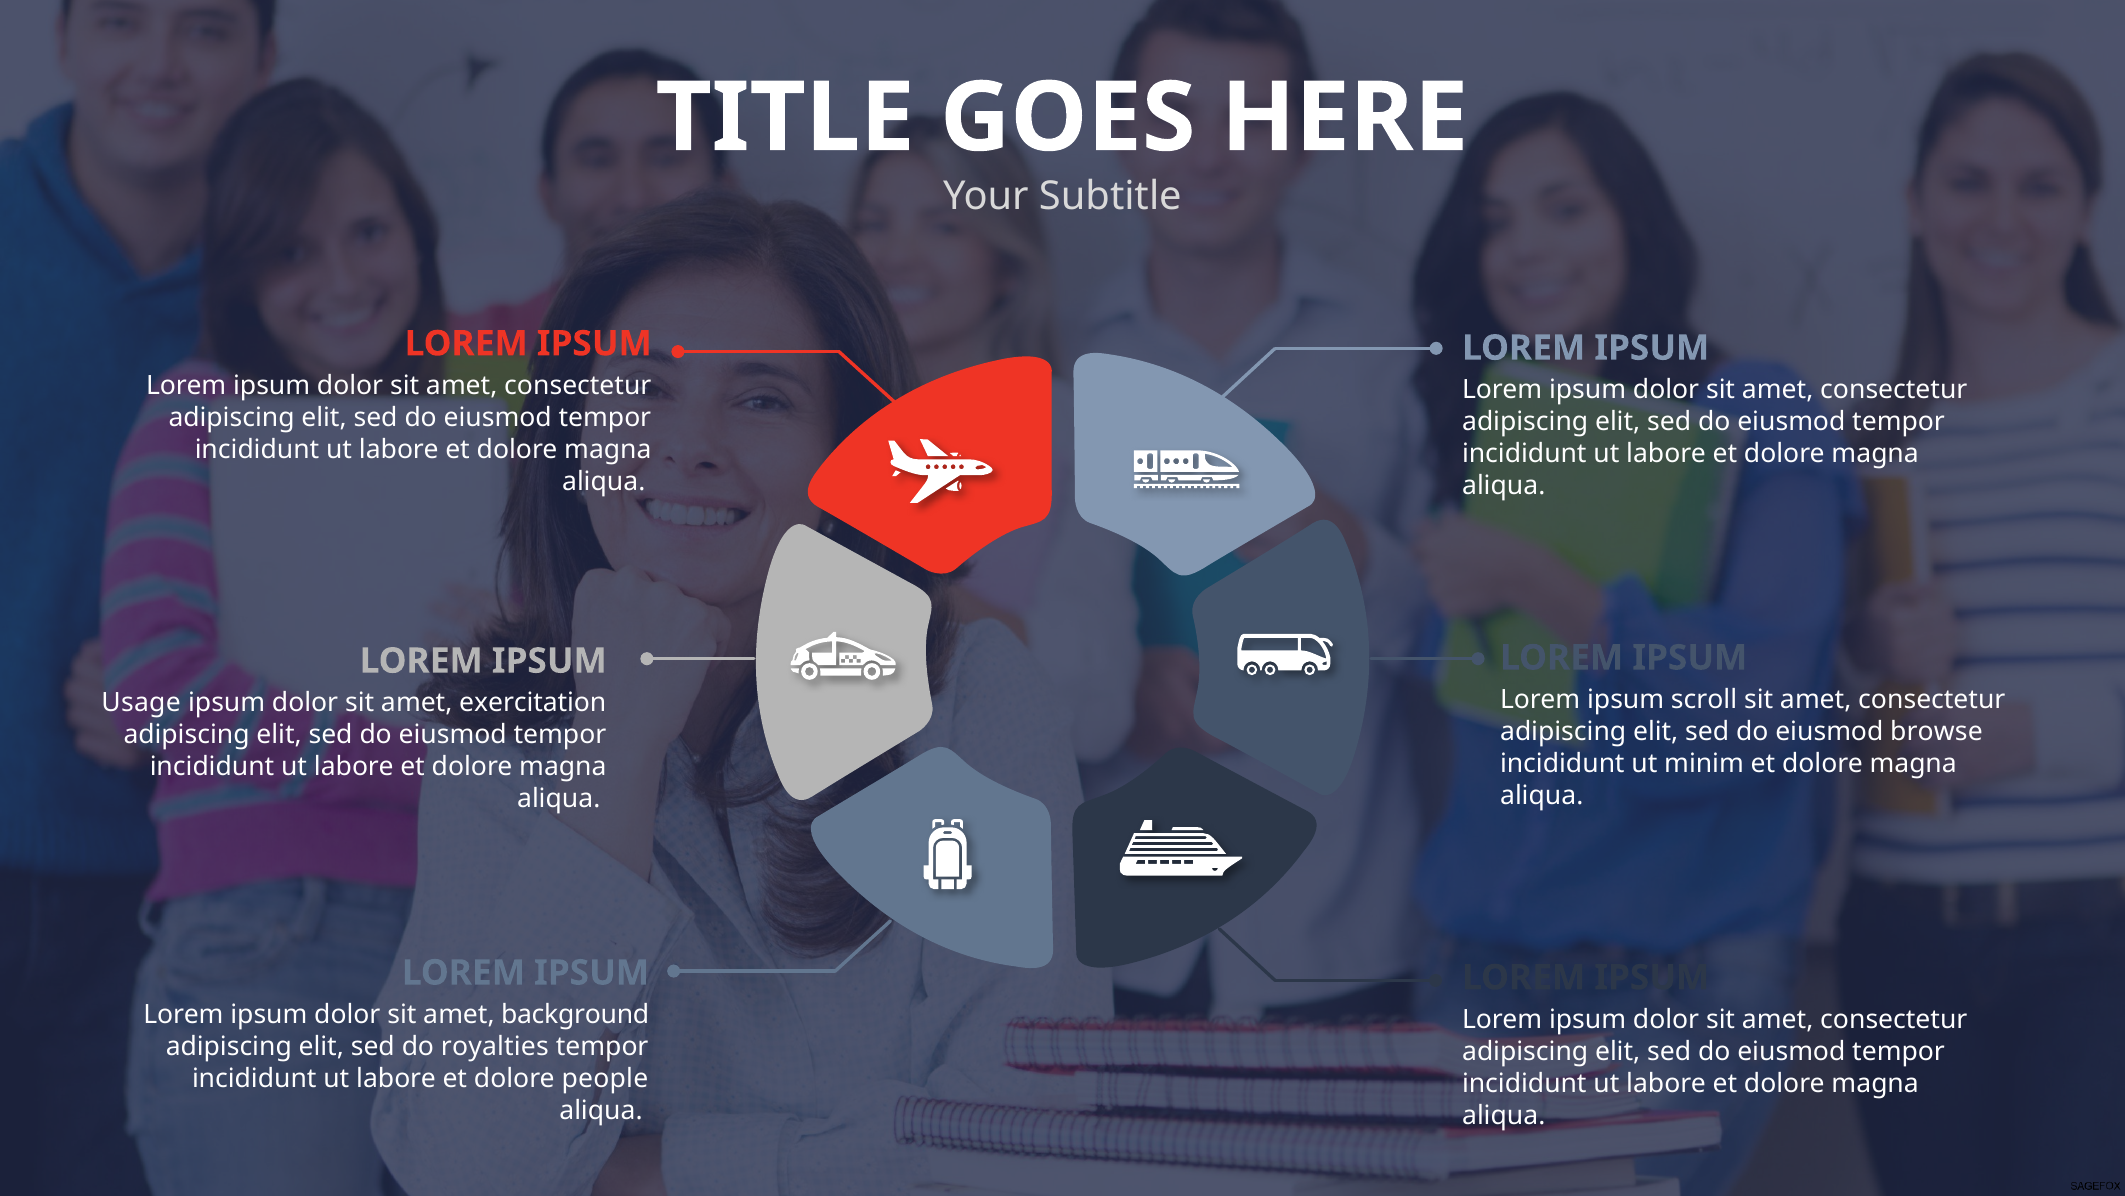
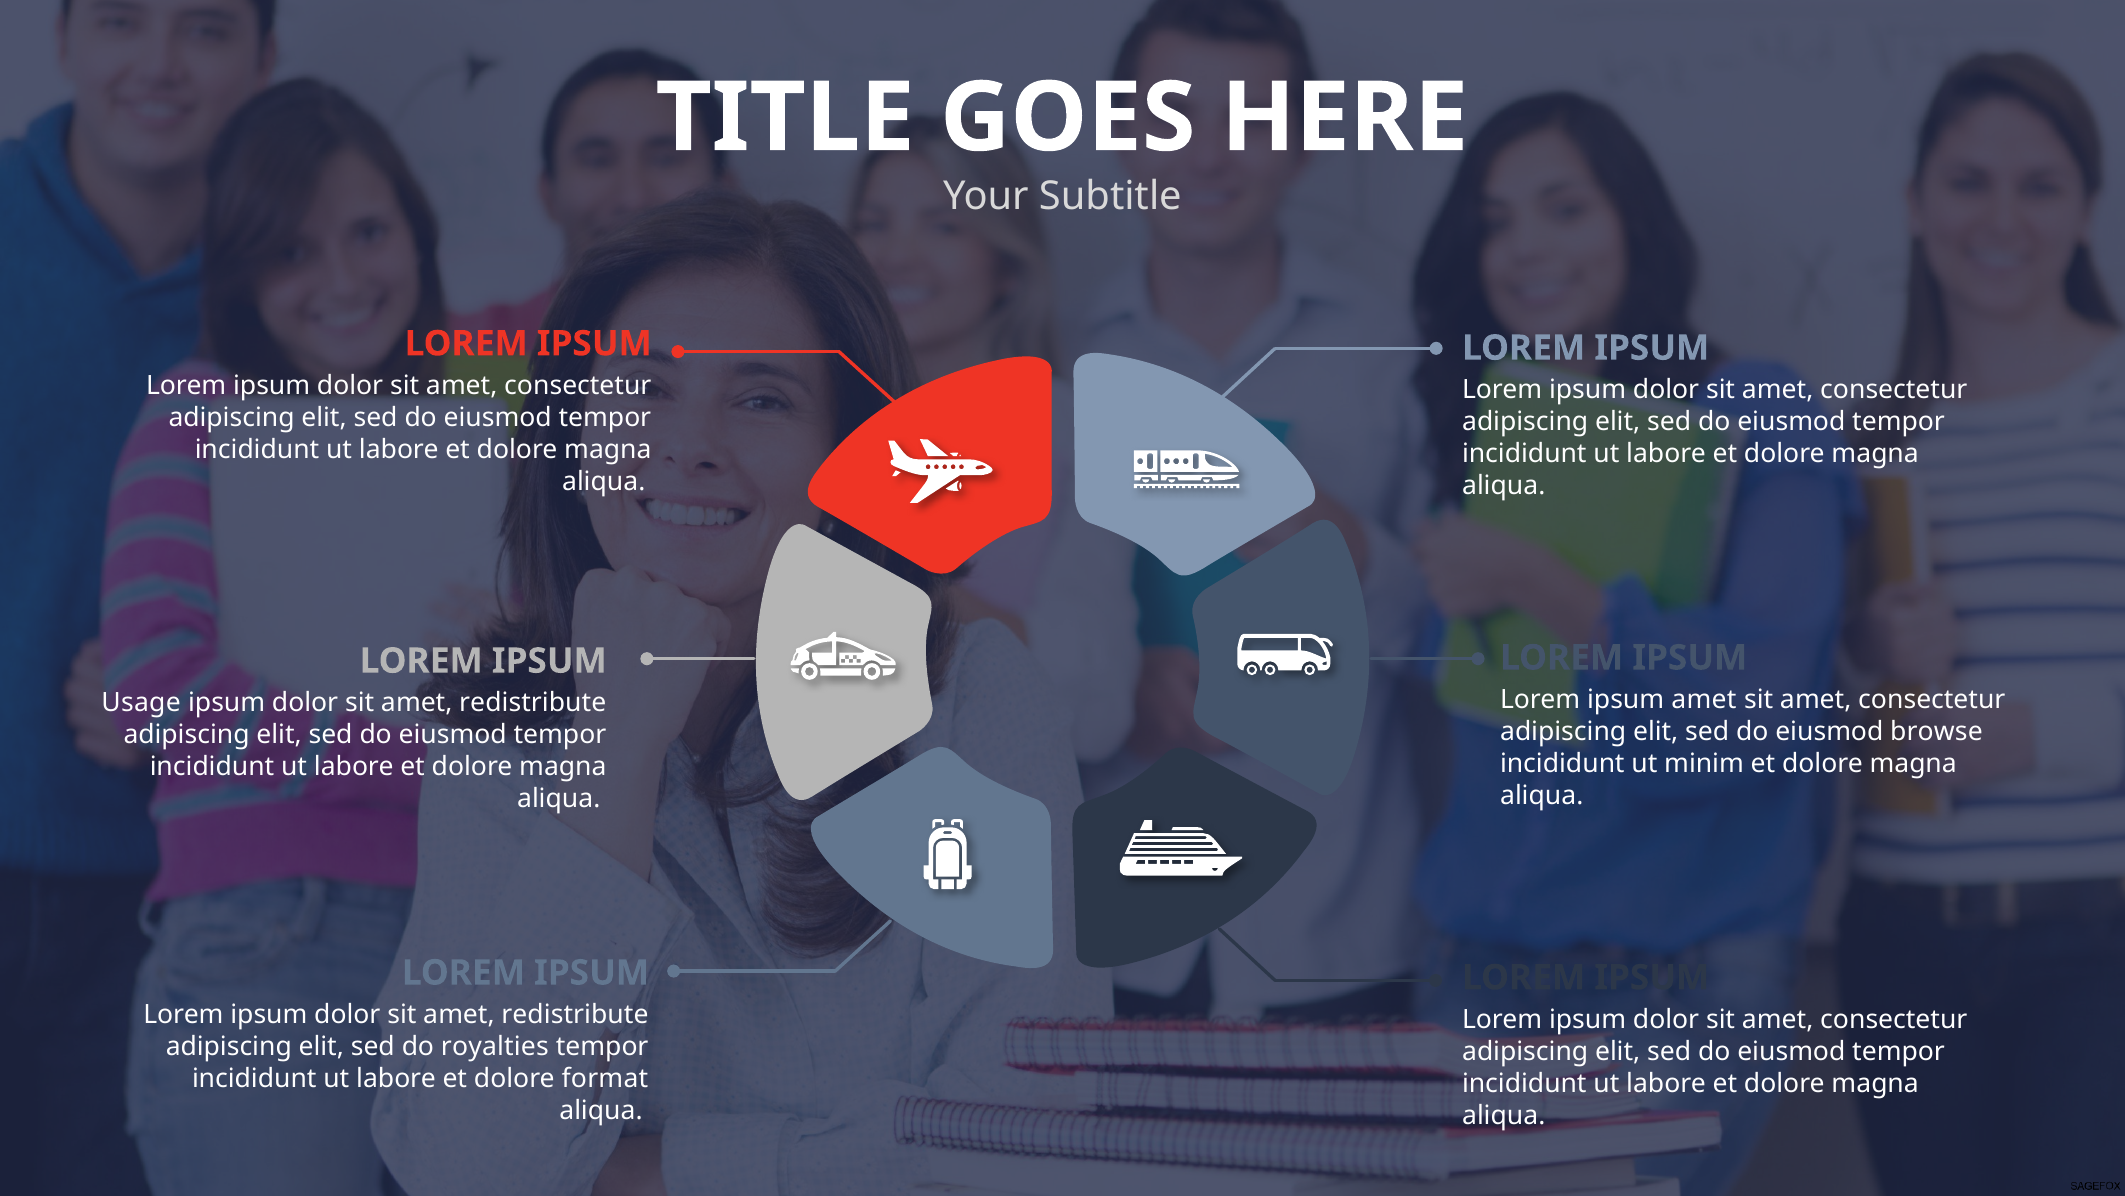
ipsum scroll: scroll -> amet (1704, 699)
exercitation: exercitation -> redistribute (533, 703)
background: background -> redistribute (575, 1014)
people: people -> format (605, 1078)
